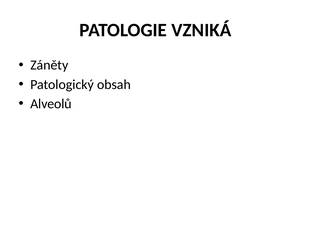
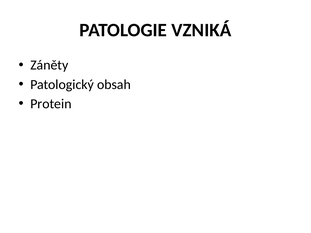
Alveolů: Alveolů -> Protein (51, 104)
